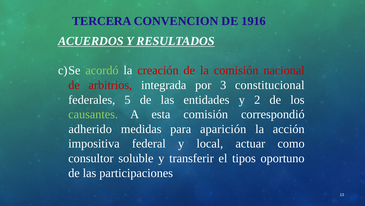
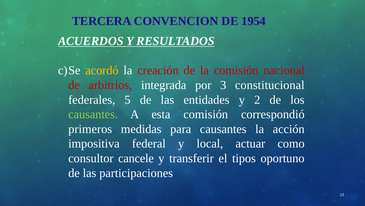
1916: 1916 -> 1954 (254, 21)
acordó colour: light green -> yellow (102, 70)
adherido: adherido -> primeros (90, 129)
para aparición: aparición -> causantes (223, 129)
soluble: soluble -> cancele (136, 158)
